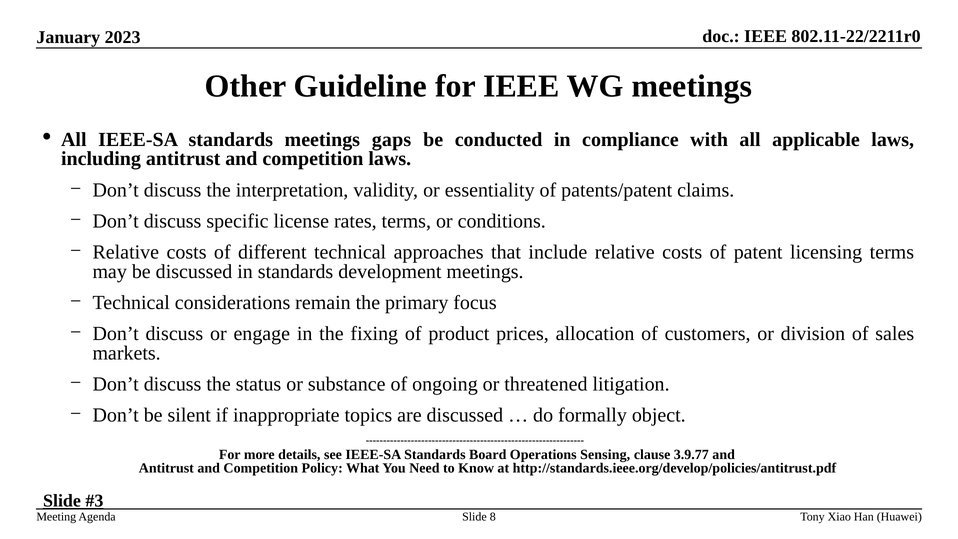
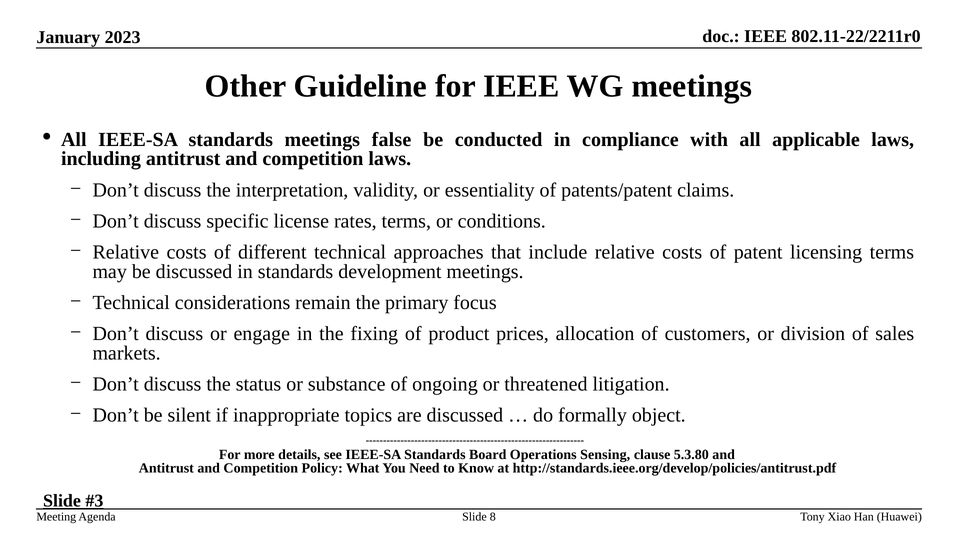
gaps: gaps -> false (391, 140)
3.9.77: 3.9.77 -> 5.3.80 (691, 455)
